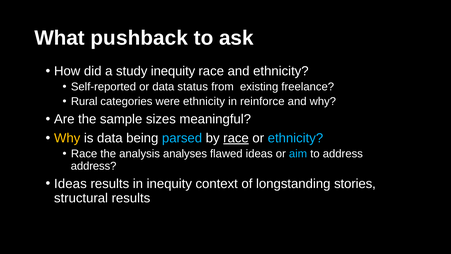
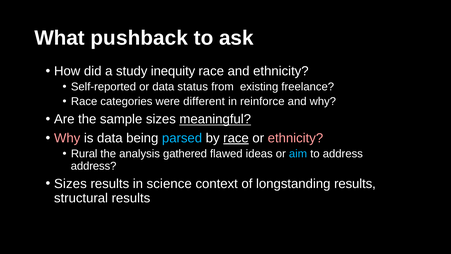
Rural: Rural -> Race (84, 101)
were ethnicity: ethnicity -> different (204, 101)
meaningful underline: none -> present (215, 119)
Why colour: yellow -> pink (67, 138)
ethnicity colour: light blue -> pink (295, 138)
Race: Race -> Rural (84, 154)
analyses: analyses -> gathered (185, 154)
Ideas: Ideas -> Sizes (70, 184)
in inequity: inequity -> science (169, 184)
longstanding stories: stories -> results (355, 184)
